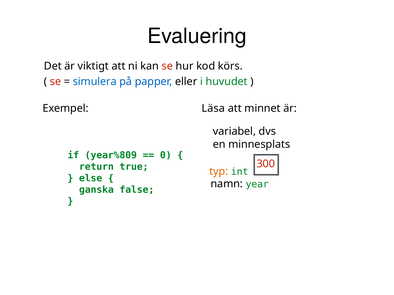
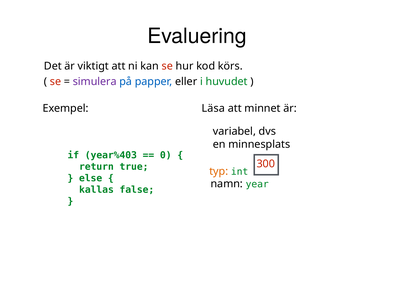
simulera colour: blue -> purple (95, 82)
year%809: year%809 -> year%403 (111, 155)
ganska: ganska -> kallas (96, 190)
